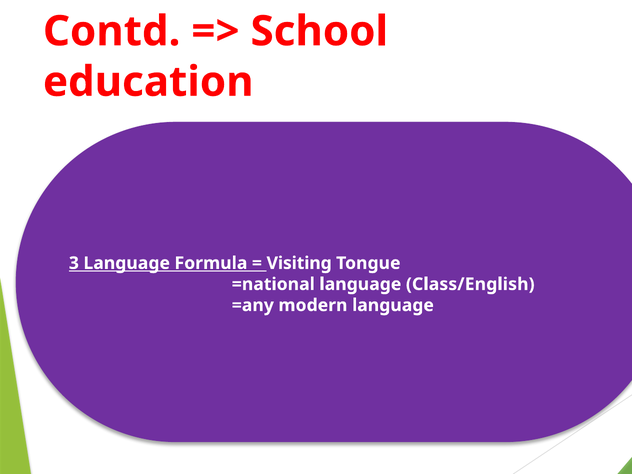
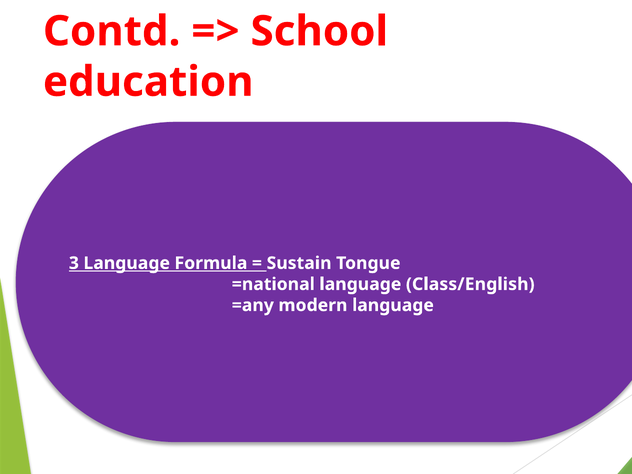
Visiting: Visiting -> Sustain (299, 263)
